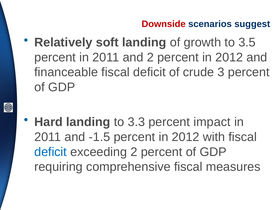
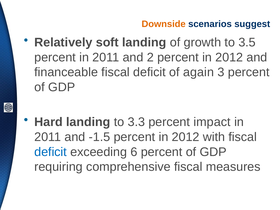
Downside colour: red -> orange (164, 24)
crude: crude -> again (198, 72)
exceeding 2: 2 -> 6 (134, 152)
